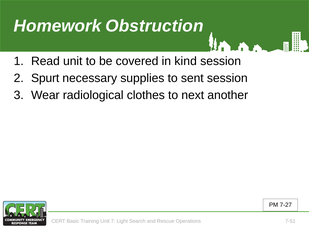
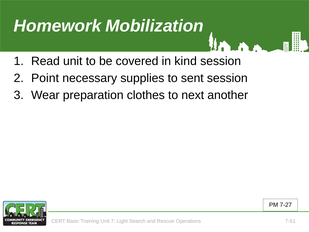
Obstruction: Obstruction -> Mobilization (155, 26)
Spurt: Spurt -> Point (45, 78)
radiological: radiological -> preparation (93, 95)
